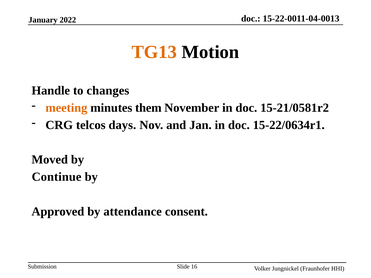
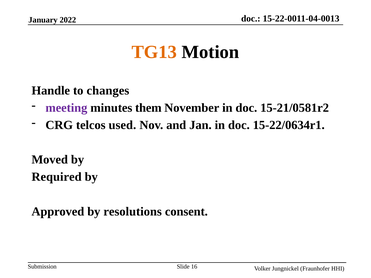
meeting colour: orange -> purple (66, 108)
days: days -> used (122, 125)
Continue: Continue -> Required (57, 177)
attendance: attendance -> resolutions (133, 212)
